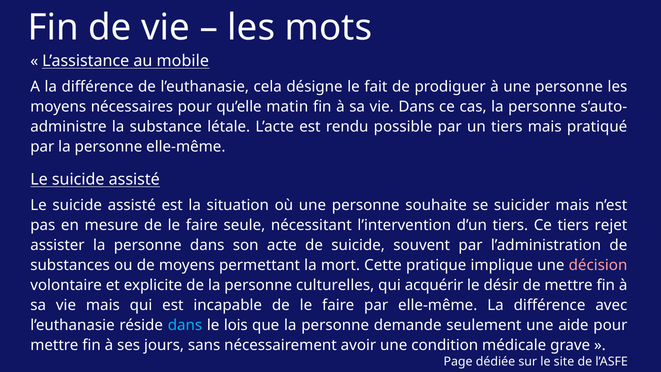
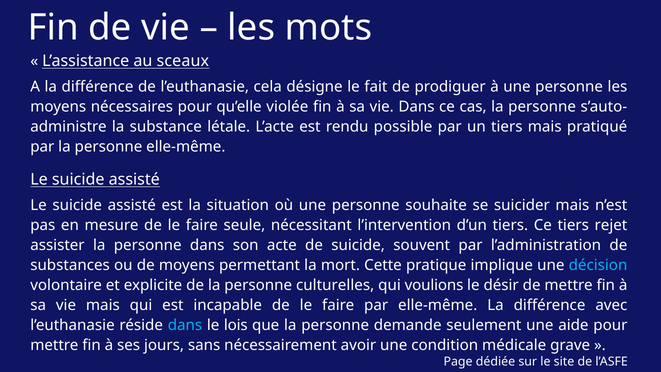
mobile: mobile -> sceaux (183, 61)
matin: matin -> violée (287, 107)
décision colour: pink -> light blue (598, 265)
acquérir: acquérir -> voulions (434, 285)
